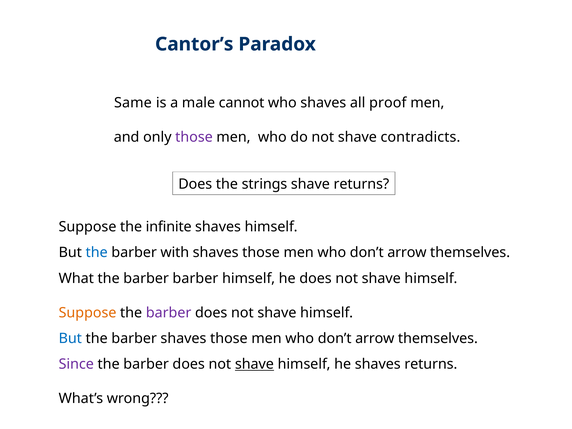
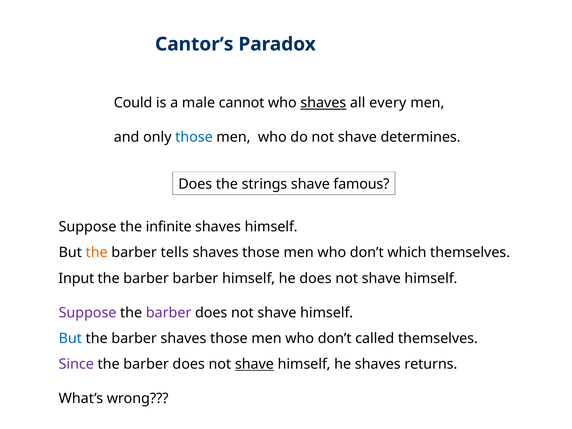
Same: Same -> Could (133, 103)
shaves underline: none -> present (323, 103)
proof: proof -> every (388, 103)
those colour: purple -> blue (194, 137)
contradicts: contradicts -> determines (421, 137)
shave returns: returns -> famous (361, 184)
the colour: blue -> orange (97, 253)
with: with -> tells (175, 253)
arrow: arrow -> which (407, 253)
What: What -> Input (76, 278)
Suppose colour: orange -> purple (88, 313)
arrow: arrow -> called (375, 338)
